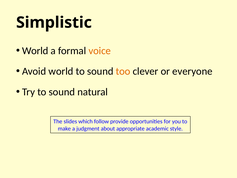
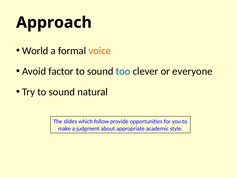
Simplistic: Simplistic -> Approach (54, 22)
Avoid world: world -> factor (61, 71)
too colour: orange -> blue (123, 71)
